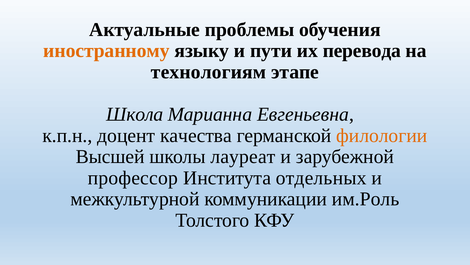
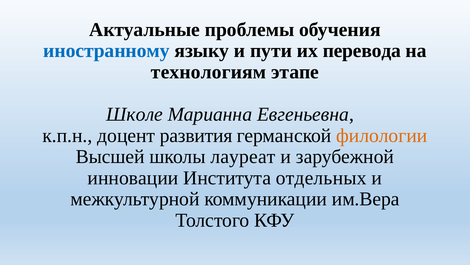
иностранному colour: orange -> blue (106, 51)
Школа: Школа -> Школе (135, 114)
качества: качества -> развития (196, 135)
профессор: профессор -> инновации (133, 178)
им.Роль: им.Роль -> им.Вера (366, 199)
